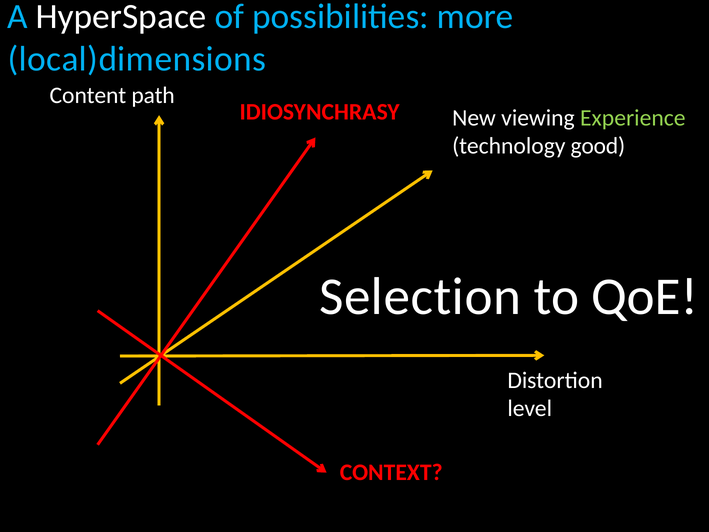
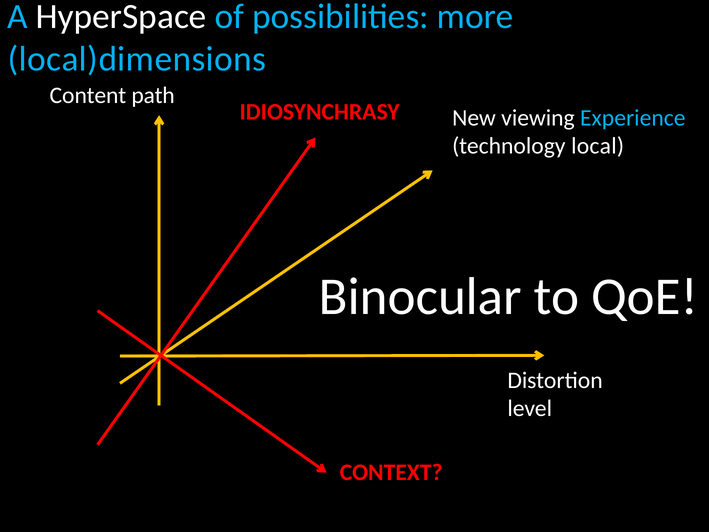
Experience colour: light green -> light blue (633, 118)
good: good -> local (598, 146)
Selection: Selection -> Binocular (420, 296)
